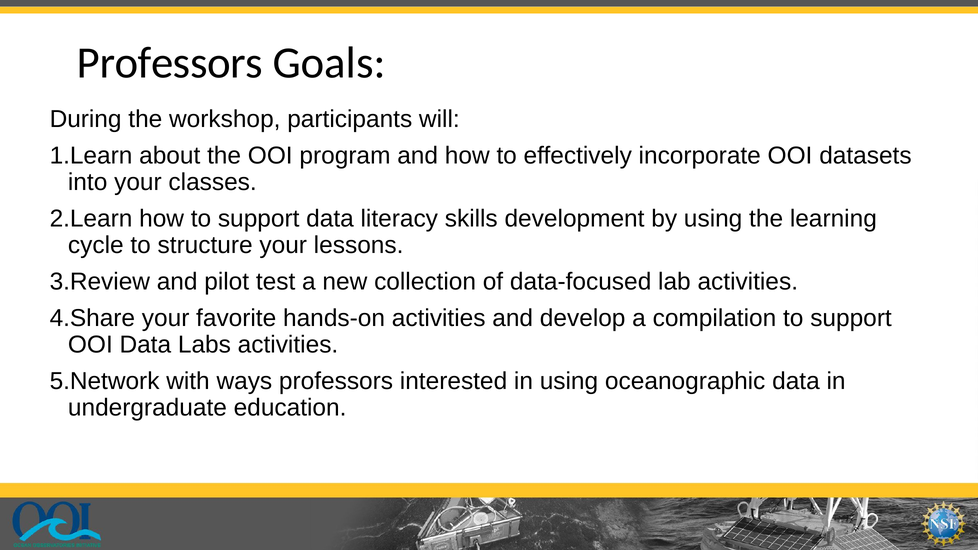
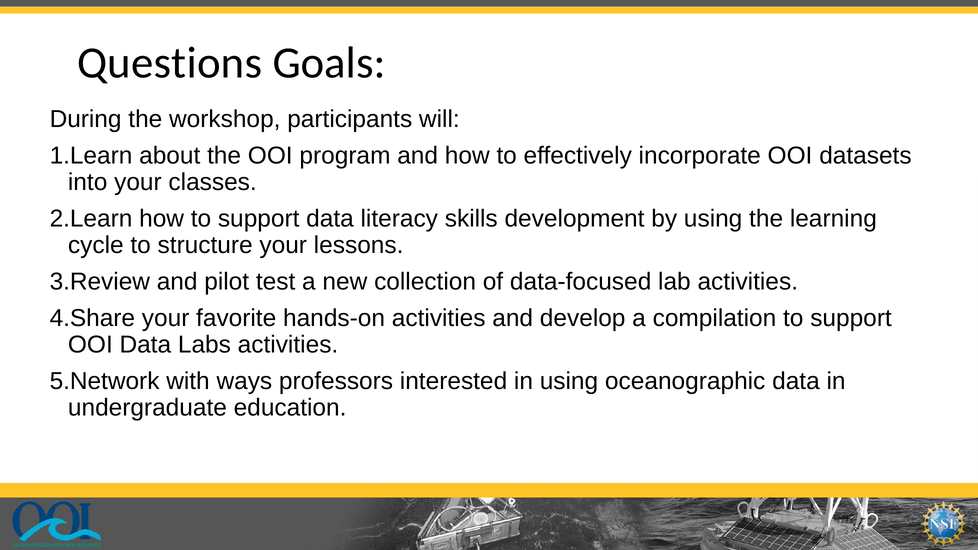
Professors: Professors -> Questions (170, 63)
